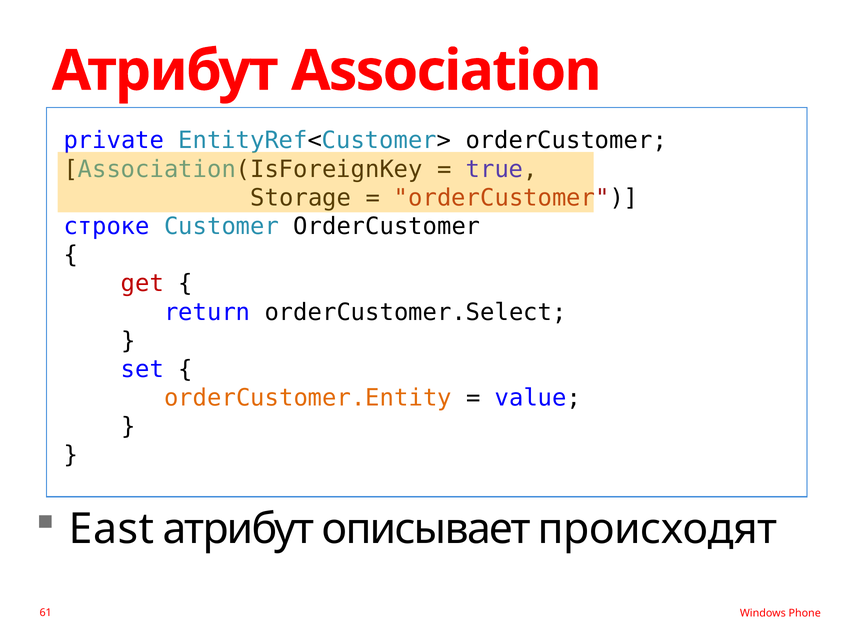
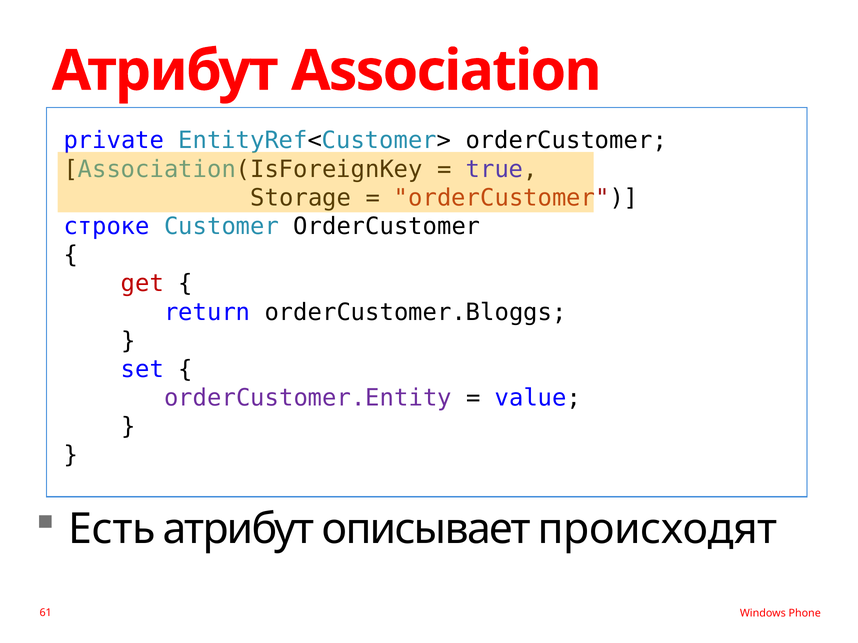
orderCustomer.Select: orderCustomer.Select -> orderCustomer.Bloggs (416, 312)
orderCustomer.Entity colour: orange -> purple (308, 398)
East: East -> Есть (112, 530)
